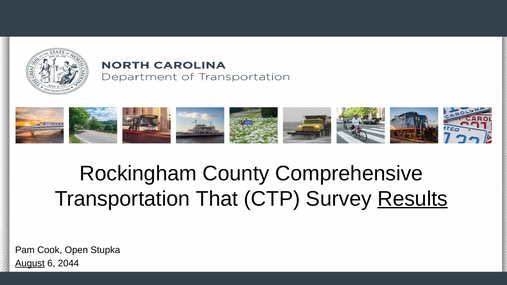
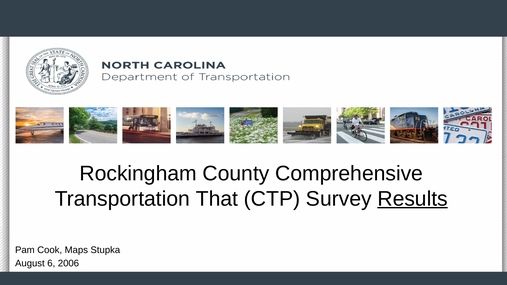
Open: Open -> Maps (76, 250)
August underline: present -> none (30, 263)
2044: 2044 -> 2006 (68, 263)
